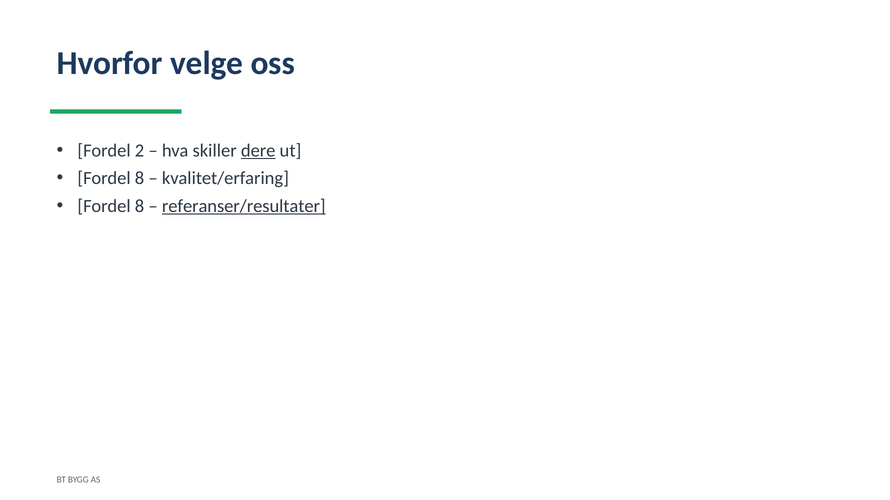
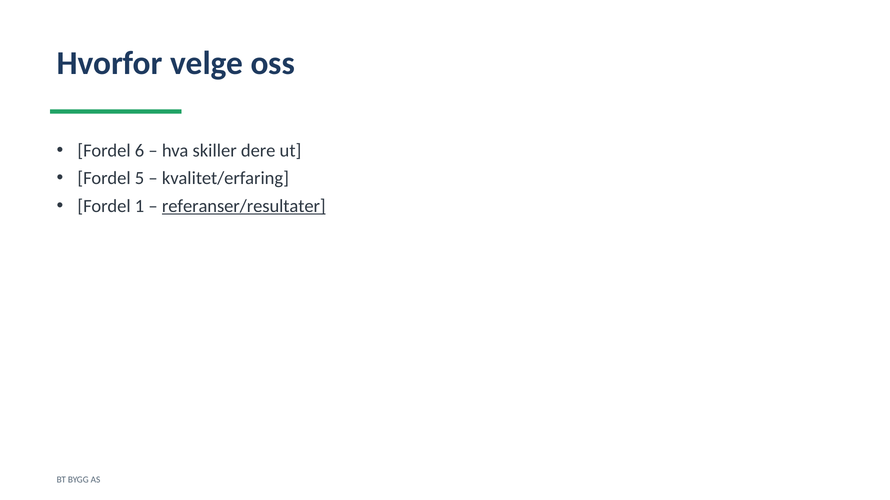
2: 2 -> 6 (140, 151)
dere underline: present -> none (258, 151)
8: 8 -> 5 (140, 179)
8: 8 -> 1 (140, 206)
